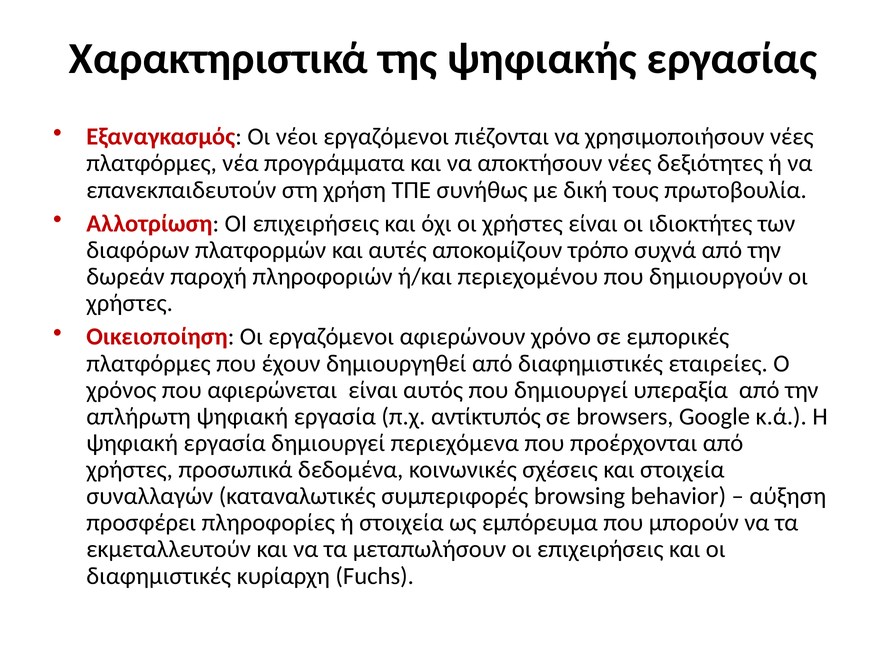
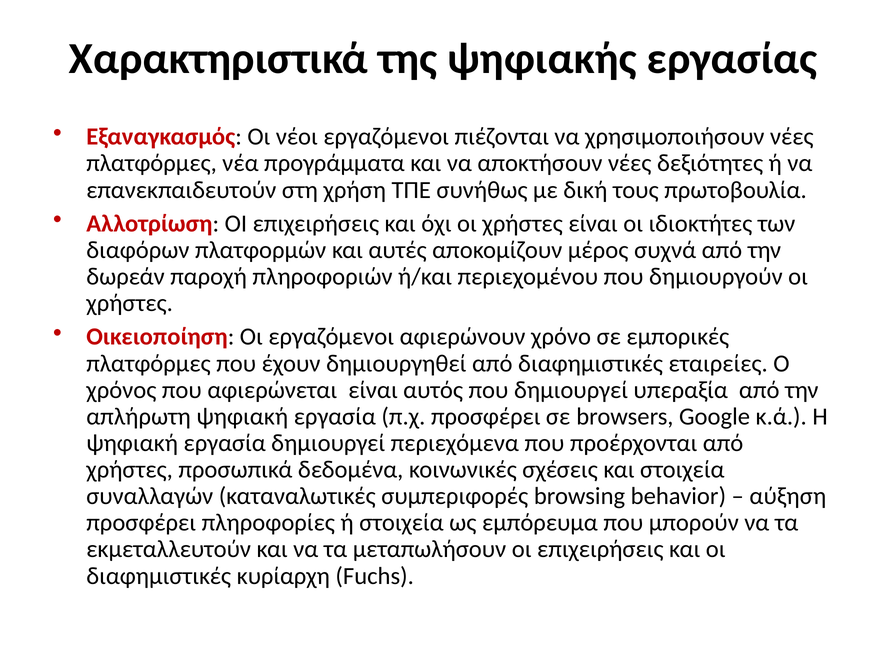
τρόπο: τρόπο -> μέρος (598, 250)
π.χ αντίκτυπός: αντίκτυπός -> προσφέρει (486, 416)
